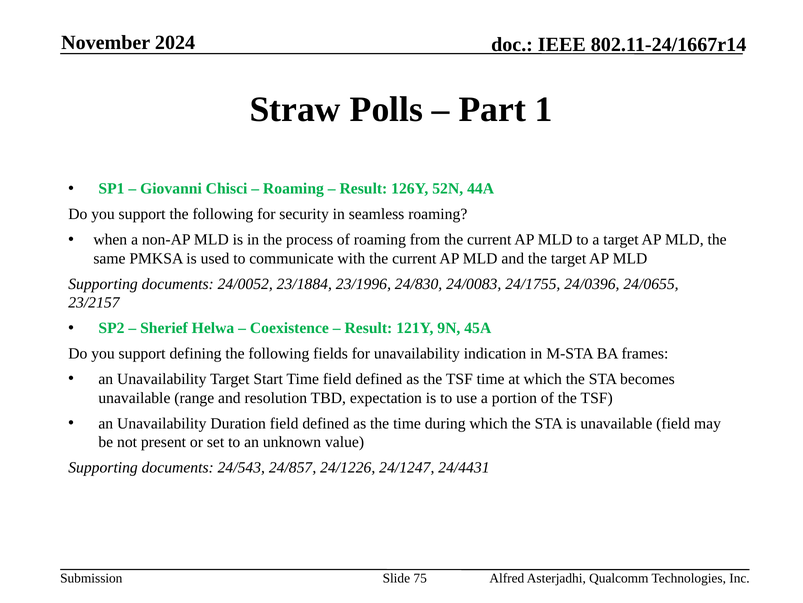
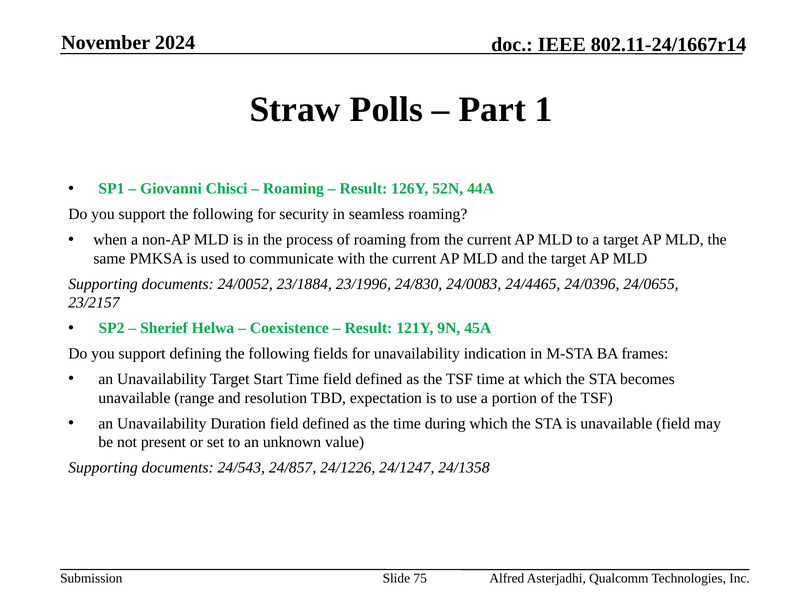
24/1755: 24/1755 -> 24/4465 (533, 284)
24/4431: 24/4431 -> 24/1358 (464, 467)
